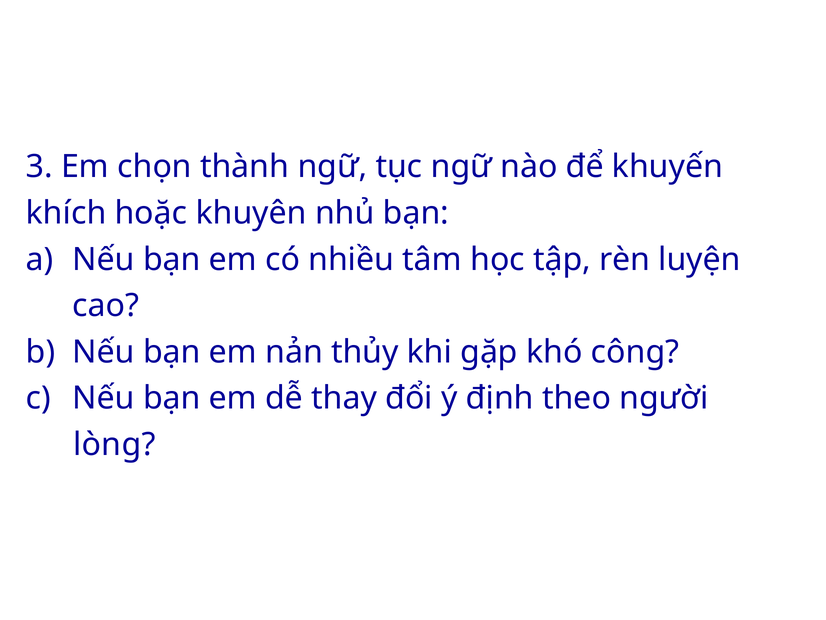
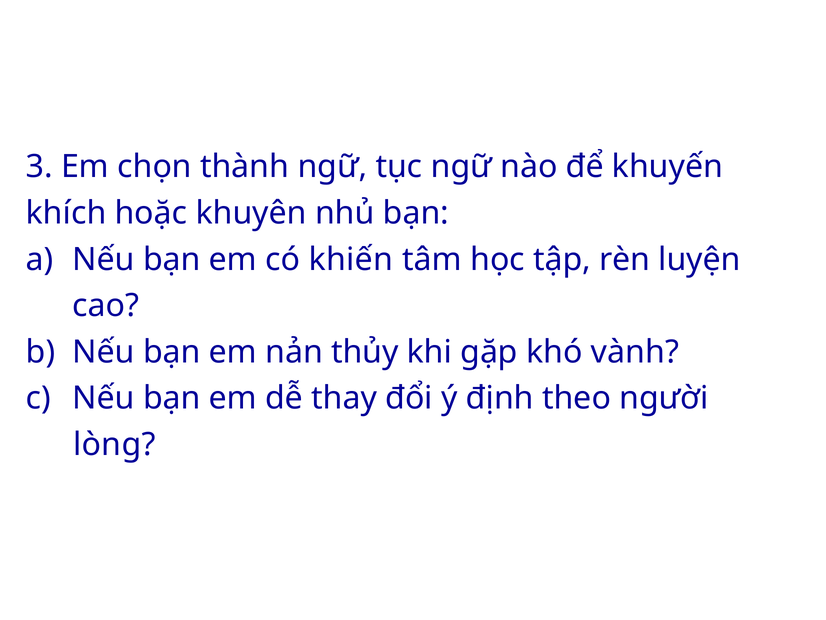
nhiều: nhiều -> khiến (351, 259)
công: công -> vành (635, 352)
